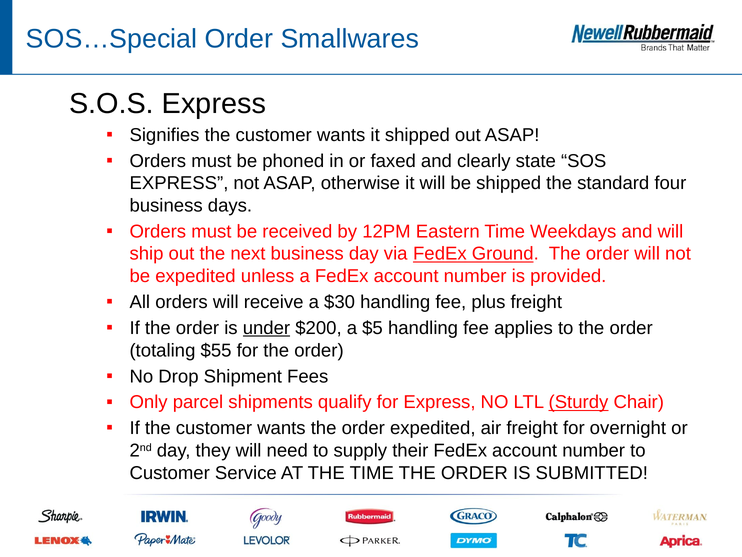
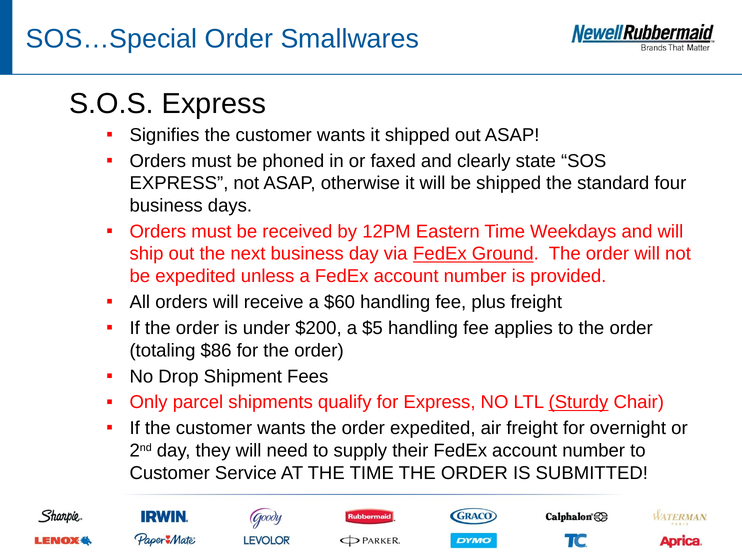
$30: $30 -> $60 (340, 302)
under underline: present -> none (266, 328)
$55: $55 -> $86 (216, 350)
